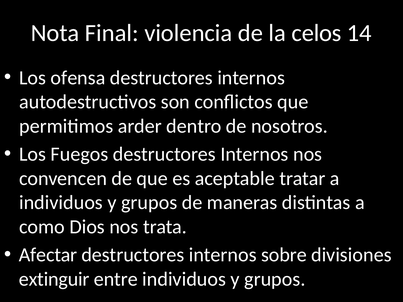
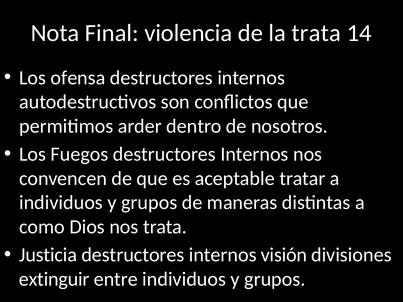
la celos: celos -> trata (316, 33)
Afectar: Afectar -> Justicia (48, 255)
sobre: sobre -> visión (284, 255)
